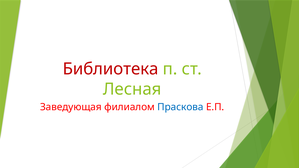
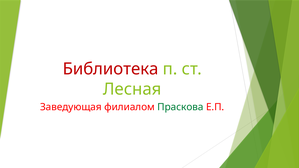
Праскова colour: blue -> green (180, 107)
